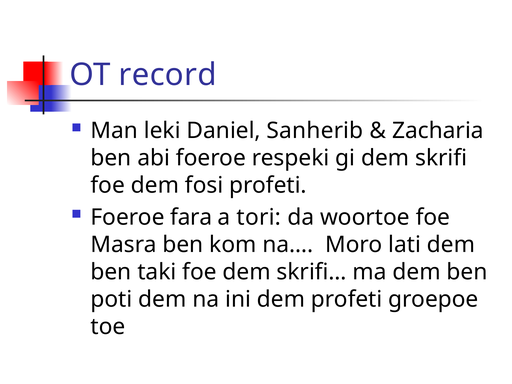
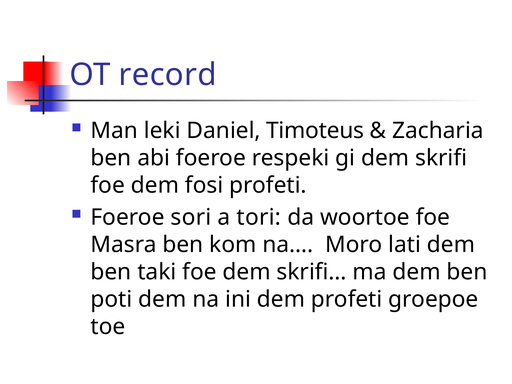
Sanherib: Sanherib -> Timoteus (315, 131)
fara: fara -> sori (191, 217)
